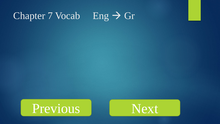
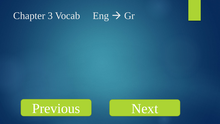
7: 7 -> 3 (50, 16)
